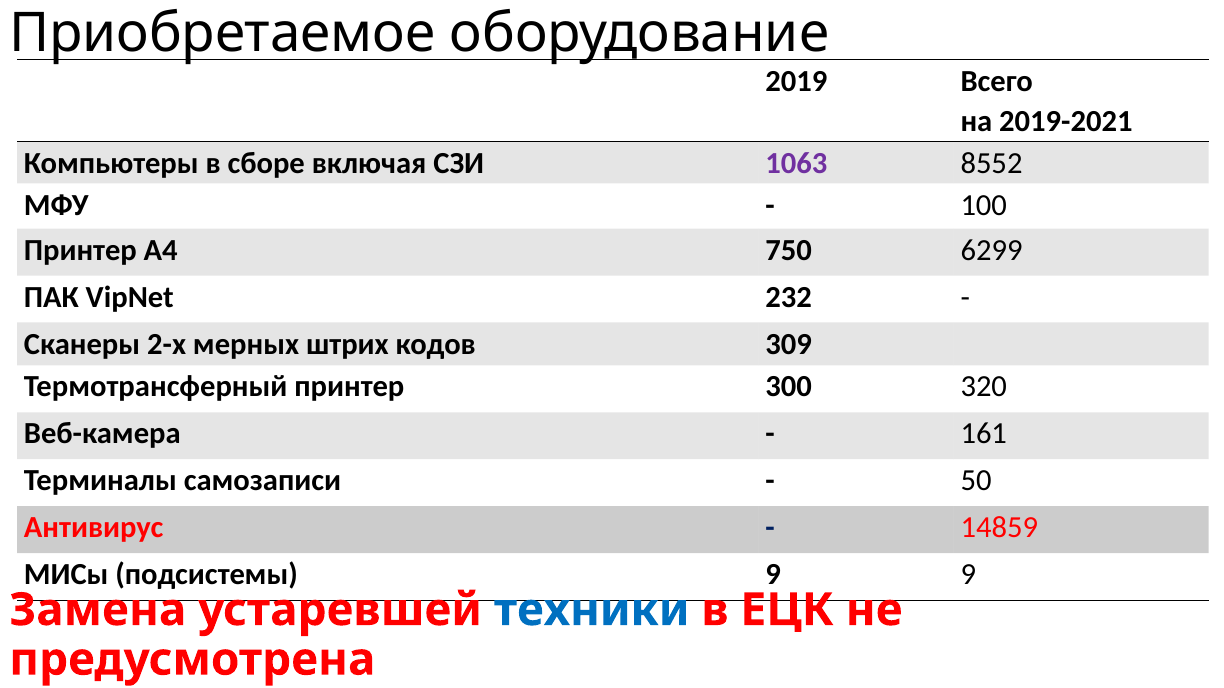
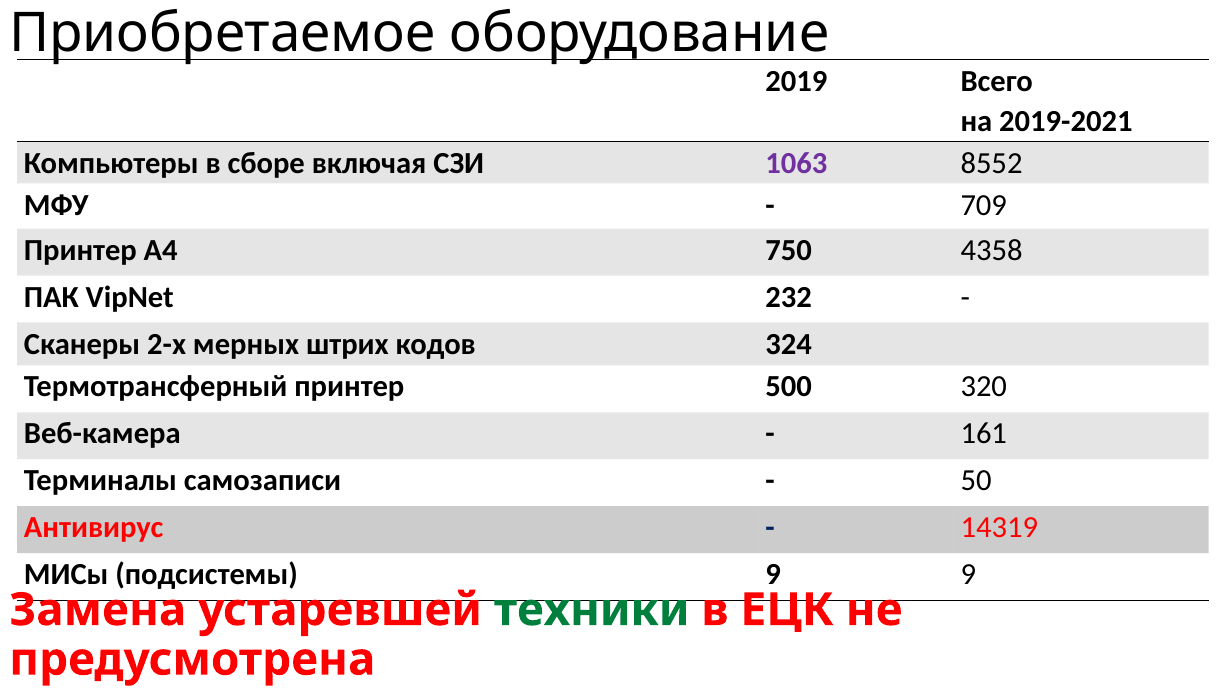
100: 100 -> 709 (984, 205)
6299: 6299 -> 4358 (992, 250)
309: 309 -> 324 (789, 344)
300: 300 -> 500 (789, 387)
14859: 14859 -> 14319 (999, 528)
техники colour: blue -> green (592, 610)
